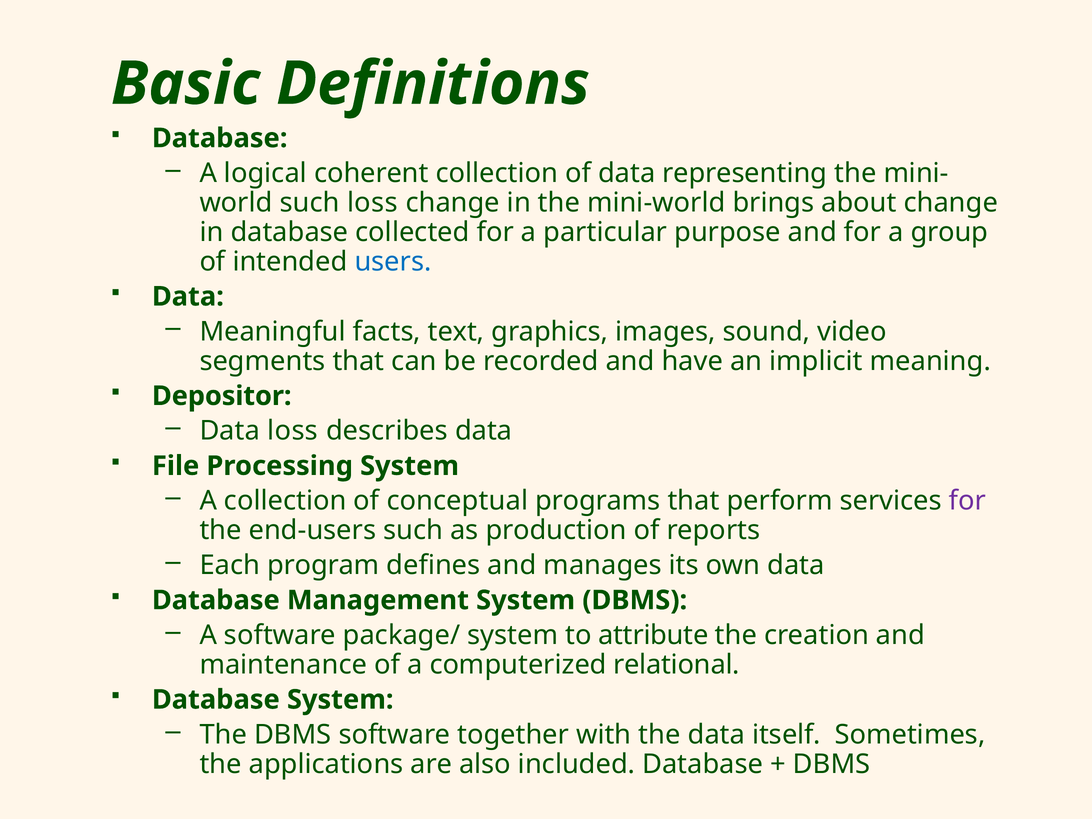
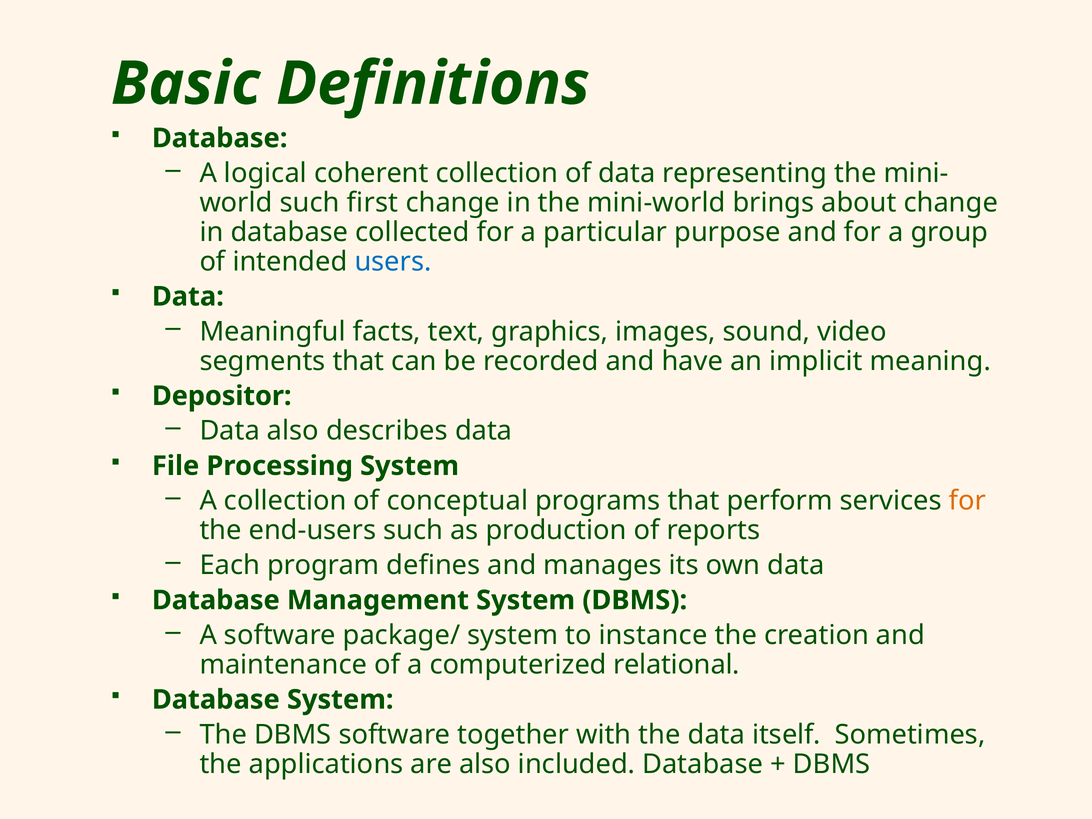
such loss: loss -> first (372, 203)
Data loss: loss -> also (293, 431)
for colour: purple -> orange (968, 501)
attribute: attribute -> instance (653, 635)
